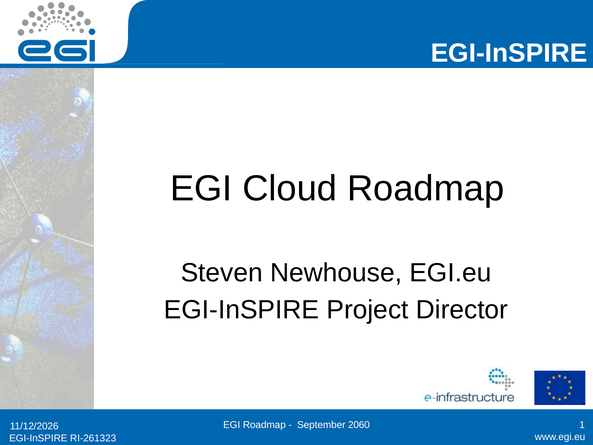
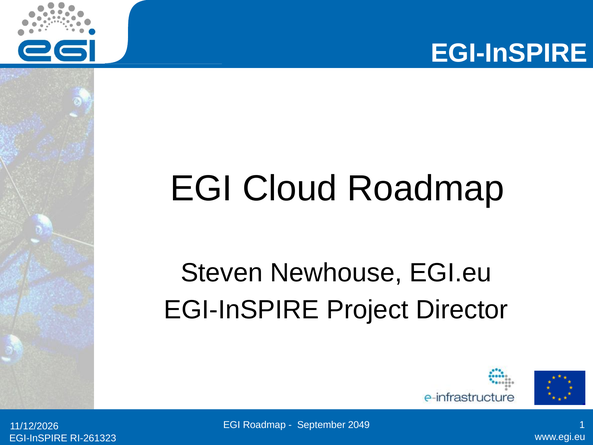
2060: 2060 -> 2049 (359, 425)
